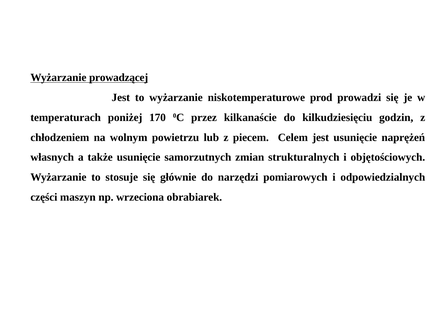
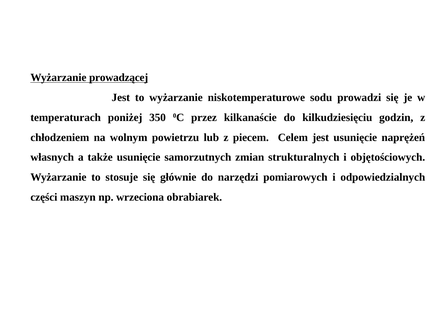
prod: prod -> sodu (321, 97)
170: 170 -> 350 (158, 117)
